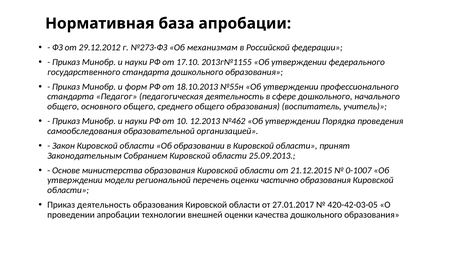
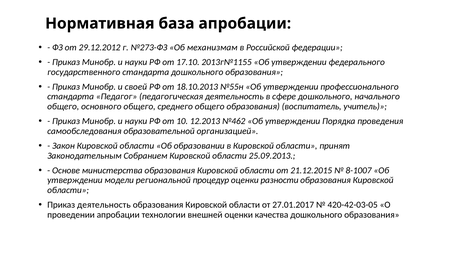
форм: форм -> своей (136, 87)
0-1007: 0-1007 -> 8-1007 (359, 171)
перечень: перечень -> процедур (211, 181)
частично: частично -> разности (280, 181)
